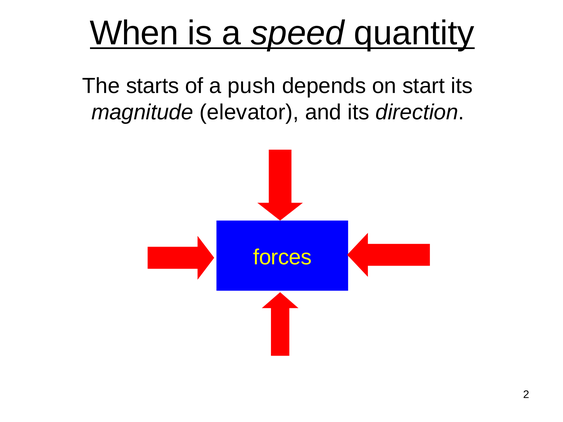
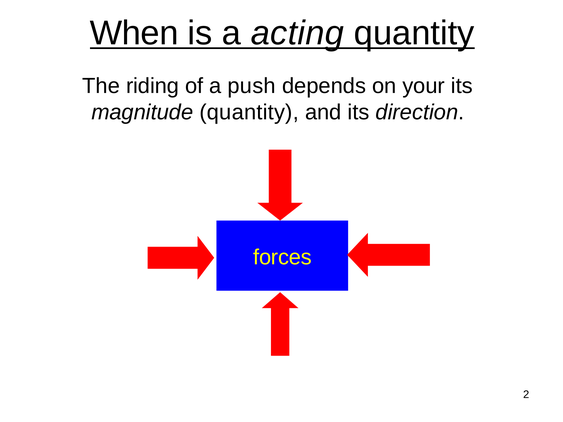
speed: speed -> acting (297, 33)
starts: starts -> riding (153, 86)
start: start -> your (424, 86)
magnitude elevator: elevator -> quantity (249, 112)
